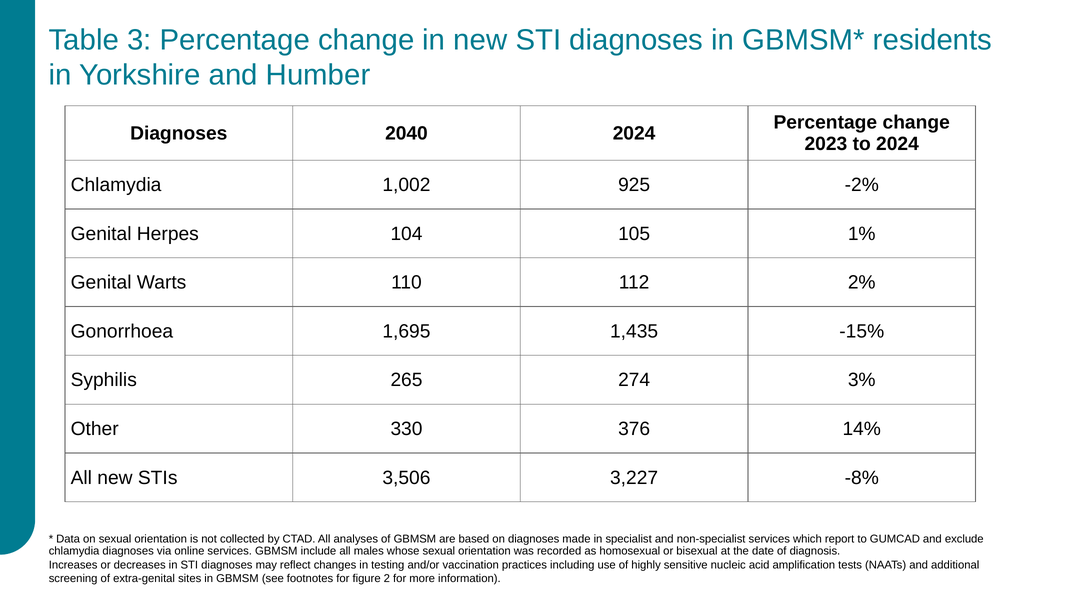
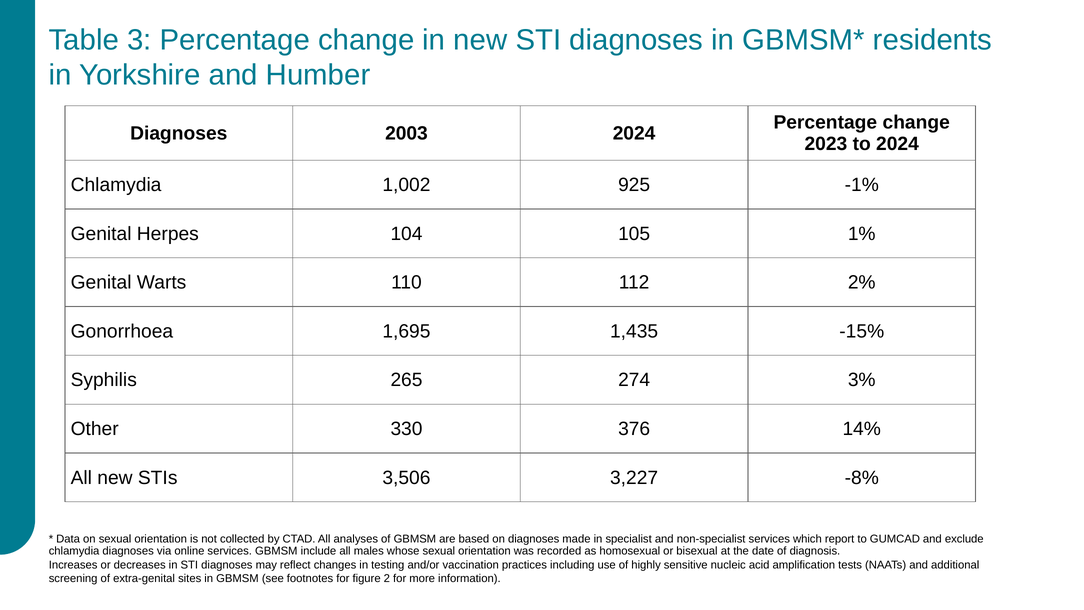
2040: 2040 -> 2003 (406, 133)
-2%: -2% -> -1% (862, 185)
